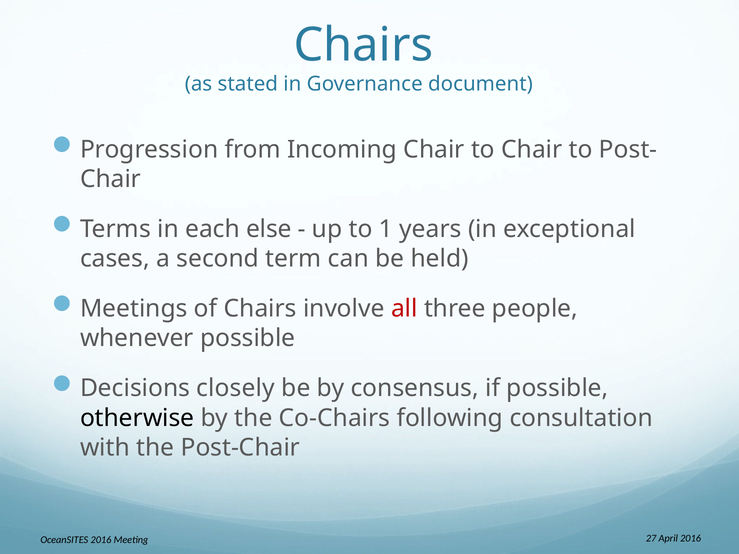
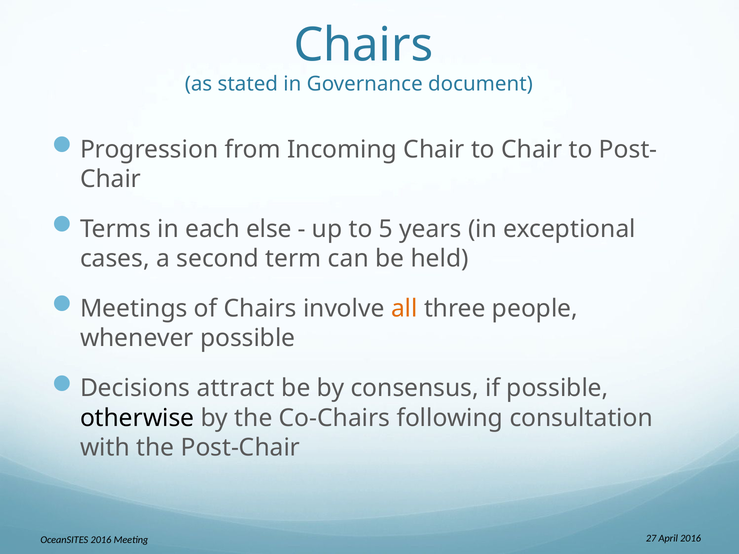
1: 1 -> 5 (386, 229)
all colour: red -> orange (404, 309)
closely: closely -> attract (236, 389)
